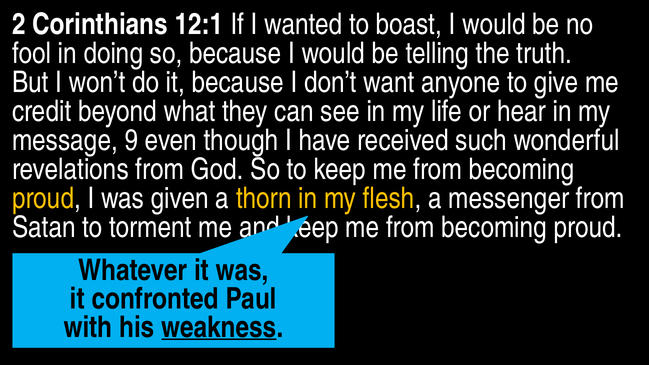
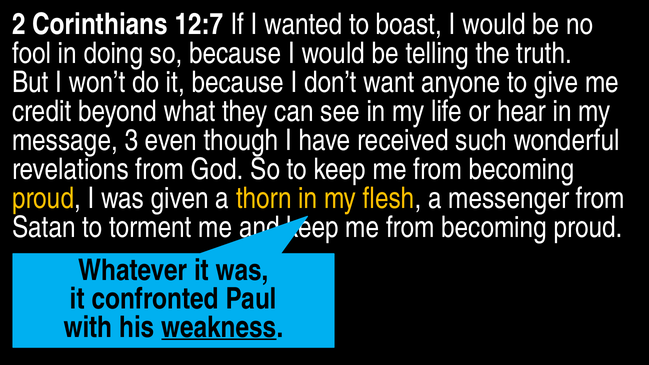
12:1: 12:1 -> 12:7 (199, 24)
9: 9 -> 3 (131, 141)
